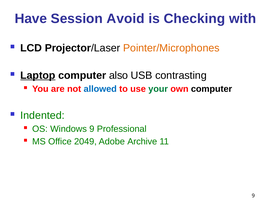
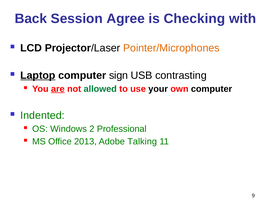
Have: Have -> Back (31, 19)
Avoid: Avoid -> Agree (126, 19)
also: also -> sign (119, 76)
are underline: none -> present (58, 89)
allowed colour: blue -> green (100, 89)
your colour: green -> black (158, 89)
Windows 9: 9 -> 2 (92, 129)
2049: 2049 -> 2013 (85, 142)
Archive: Archive -> Talking (142, 142)
